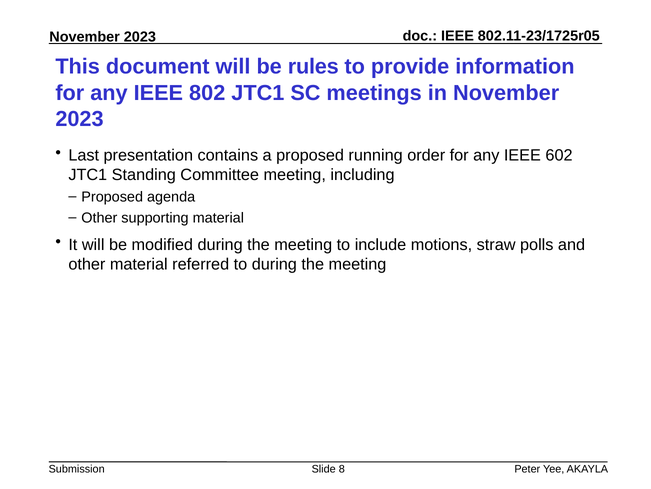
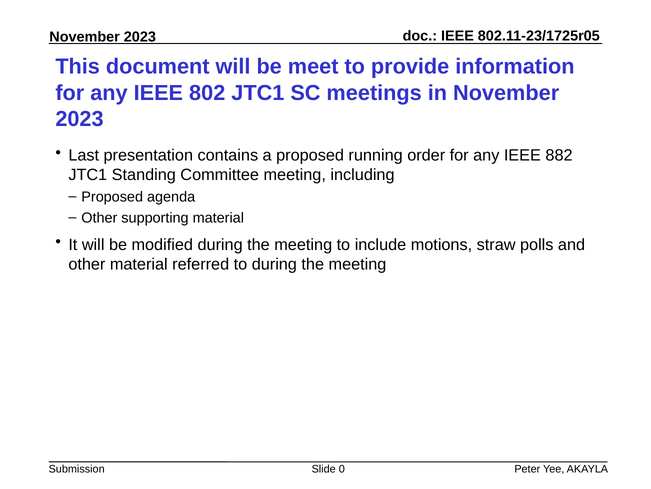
rules: rules -> meet (313, 67)
602: 602 -> 882 (559, 155)
8: 8 -> 0 (342, 468)
